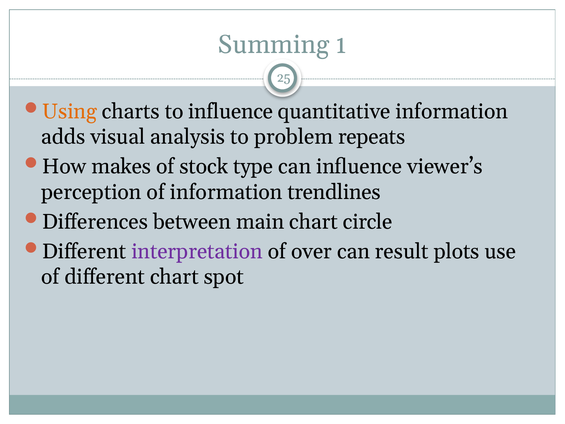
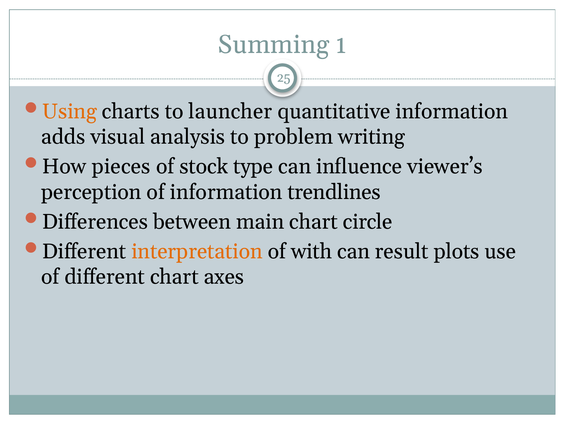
to influence: influence -> launcher (230, 111)
repeats: repeats -> writing (372, 137)
makes: makes -> pieces (121, 166)
interpretation colour: purple -> orange (197, 251)
over: over -> with (312, 251)
spot: spot -> axes (224, 277)
